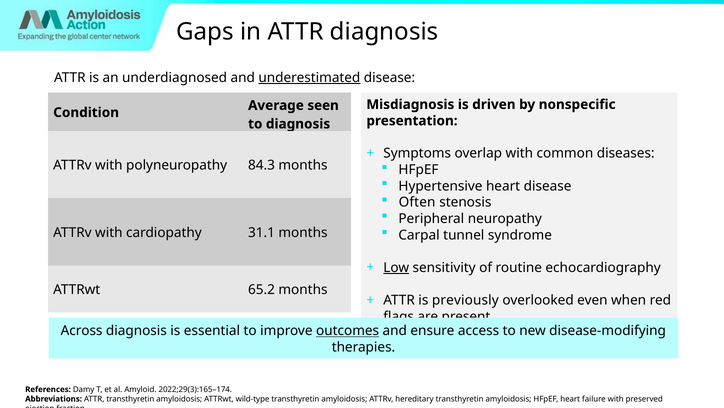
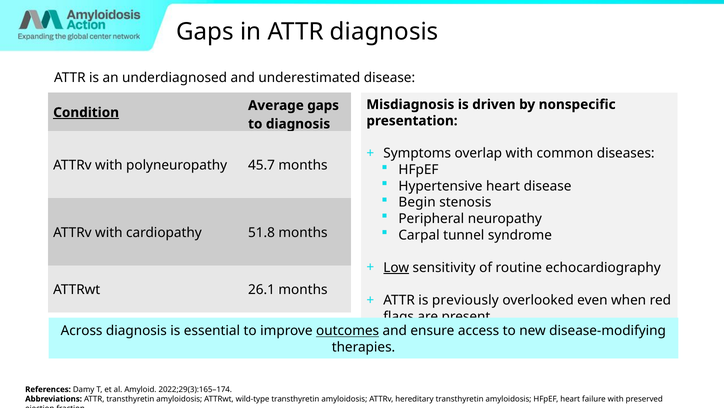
underestimated underline: present -> none (309, 77)
Average seen: seen -> gaps (323, 105)
Condition underline: none -> present (86, 112)
84.3: 84.3 -> 45.7 (261, 165)
Often: Often -> Begin (417, 202)
31.1: 31.1 -> 51.8 (261, 232)
65.2: 65.2 -> 26.1 (261, 289)
